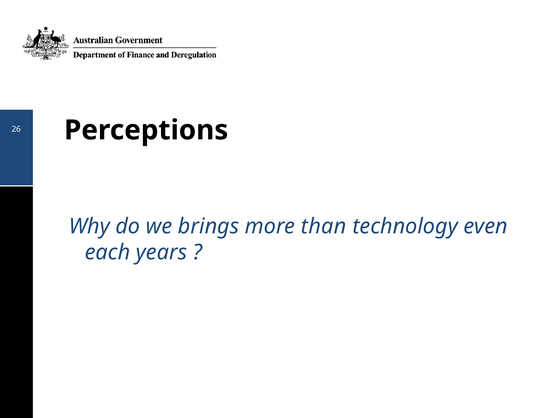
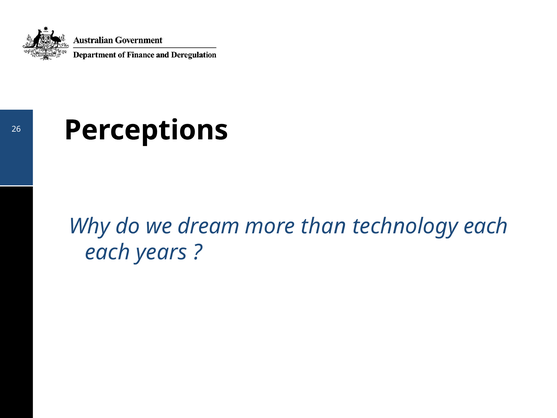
brings: brings -> dream (209, 226)
technology even: even -> each (486, 226)
